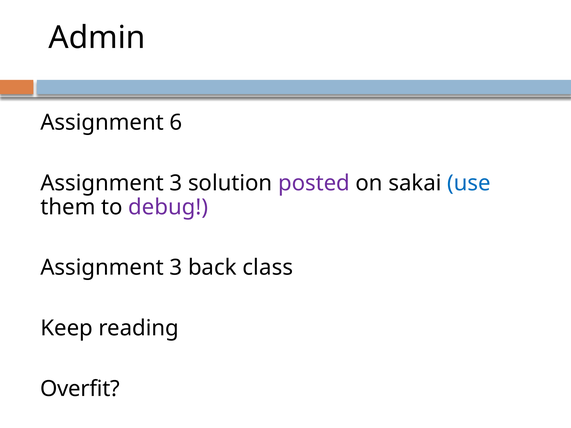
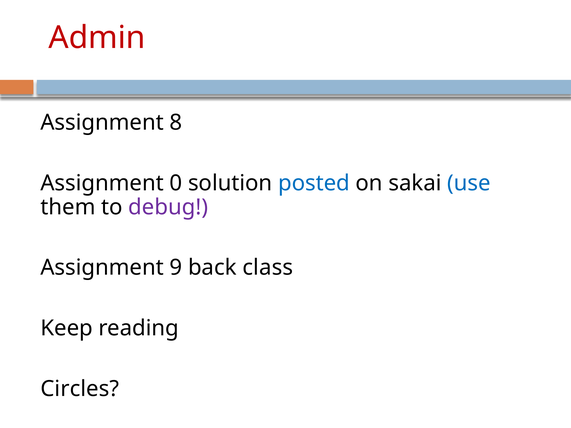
Admin colour: black -> red (97, 38)
6: 6 -> 8 (176, 123)
3: 3 -> 0 (176, 183)
posted colour: purple -> blue (314, 183)
3: 3 -> 9 (176, 268)
Overfit: Overfit -> Circles (80, 389)
